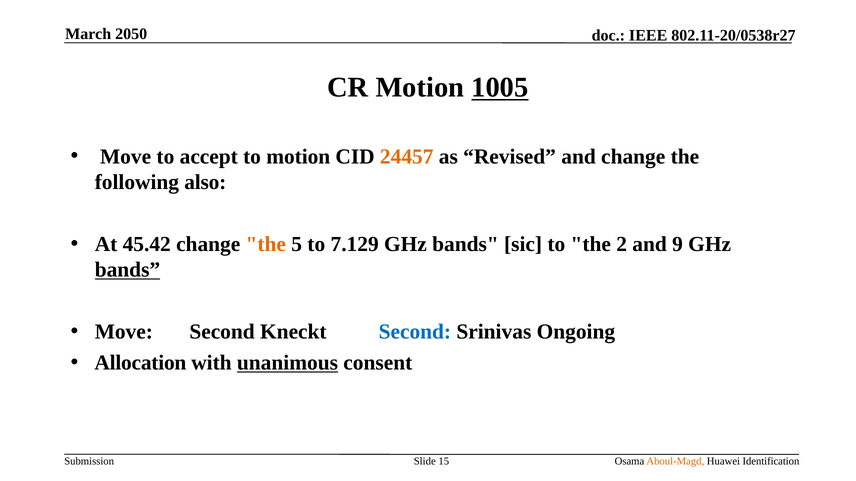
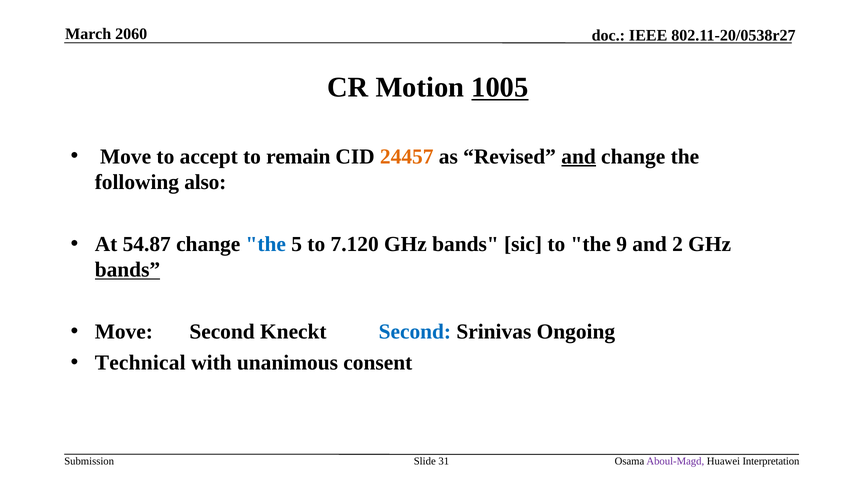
2050: 2050 -> 2060 (131, 34)
to motion: motion -> remain (298, 157)
and underline: none -> present (579, 157)
45.42: 45.42 -> 54.87 (147, 244)
the colour: orange -> blue (266, 244)
7.129: 7.129 -> 7.120 (355, 244)
2: 2 -> 9 (622, 244)
9: 9 -> 2 (678, 244)
Allocation: Allocation -> Technical (140, 363)
unanimous underline: present -> none (287, 363)
15: 15 -> 31 (444, 462)
Aboul-Magd colour: orange -> purple (675, 462)
Identification: Identification -> Interpretation (771, 462)
